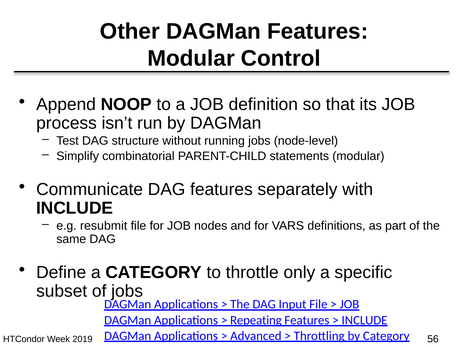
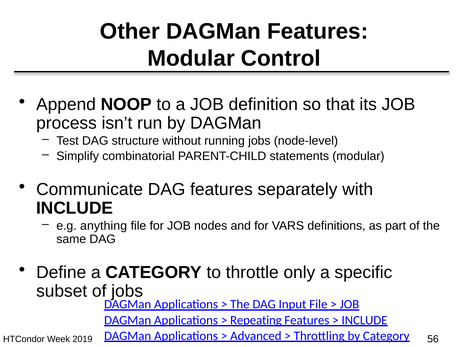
resubmit: resubmit -> anything (104, 225)
